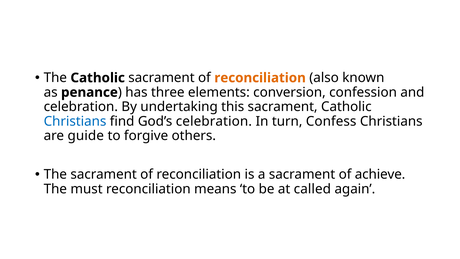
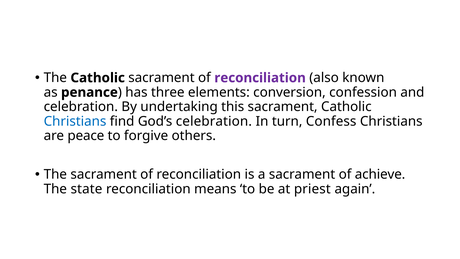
reconciliation colour: orange -> purple (260, 78)
guide: guide -> peace (86, 136)
must: must -> state (86, 189)
called: called -> priest (312, 189)
